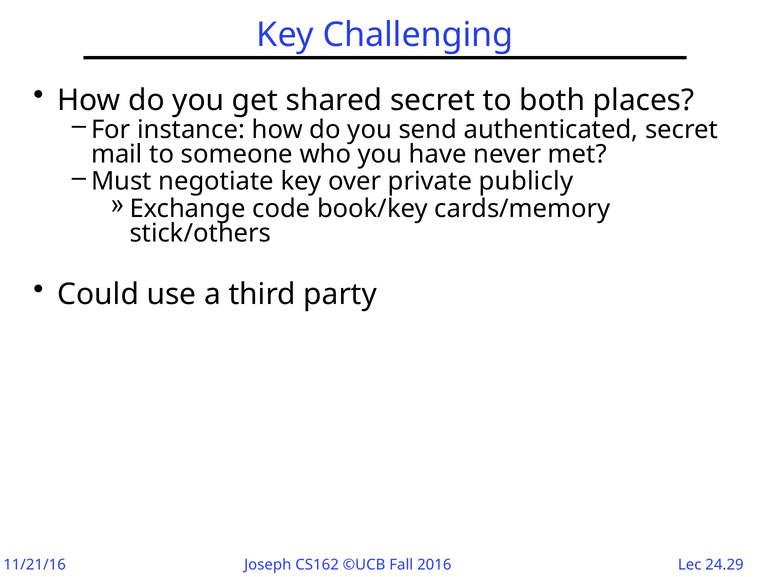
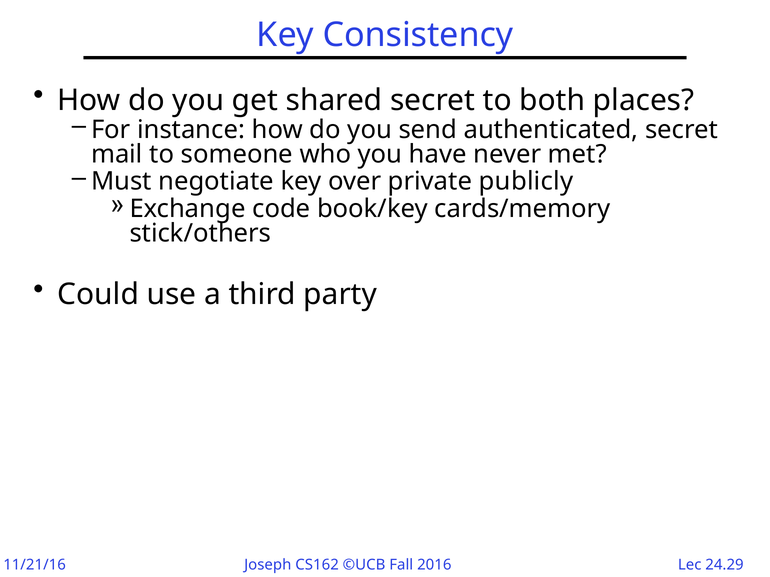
Challenging: Challenging -> Consistency (418, 35)
